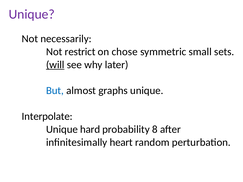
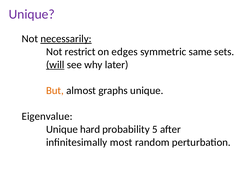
necessarily underline: none -> present (66, 39)
chose: chose -> edges (125, 52)
small: small -> same (200, 52)
But colour: blue -> orange (55, 91)
Interpolate: Interpolate -> Eigenvalue (47, 117)
8: 8 -> 5 (155, 130)
heart: heart -> most (121, 143)
